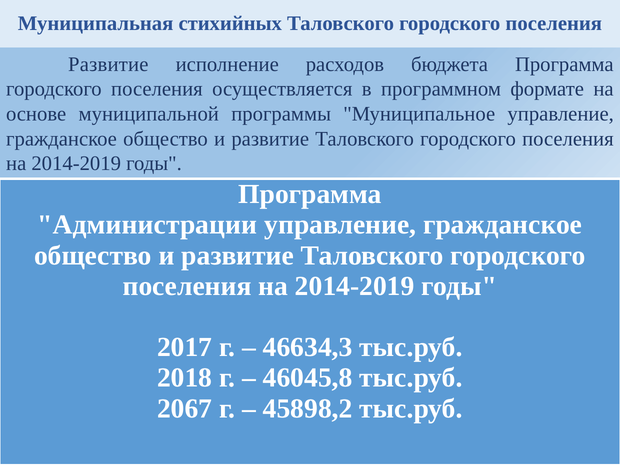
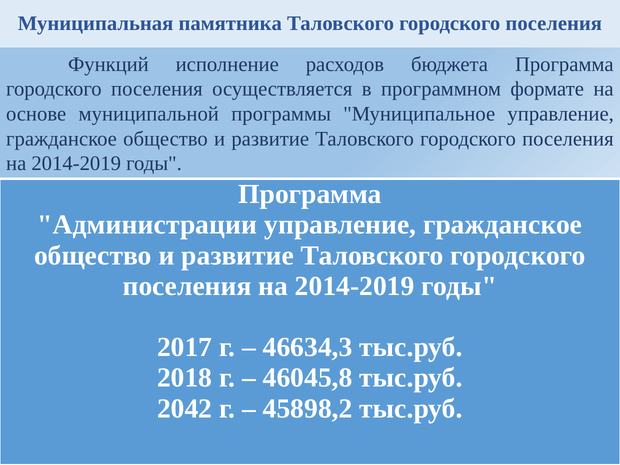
стихийных: стихийных -> памятника (230, 24)
Развитие: Развитие -> Функций (108, 64)
2067: 2067 -> 2042 (185, 408)
